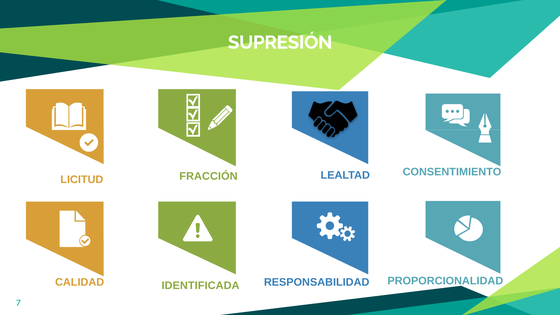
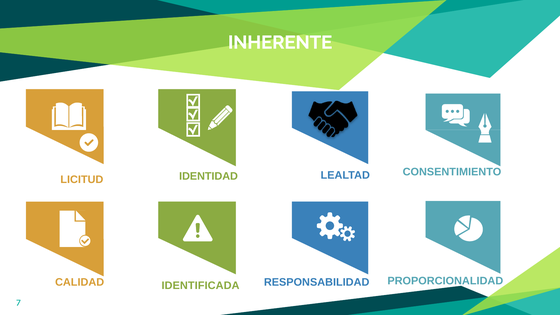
SUPRESIÓN: SUPRESIÓN -> INHERENTE (280, 43)
FRACCIÓN: FRACCIÓN -> IDENTIDAD (209, 176)
